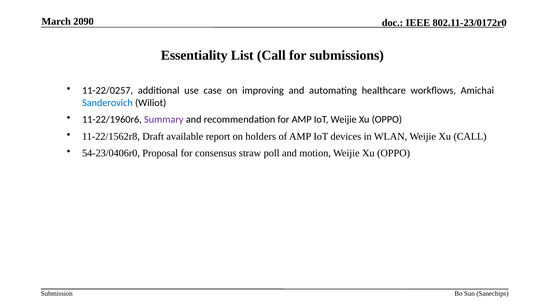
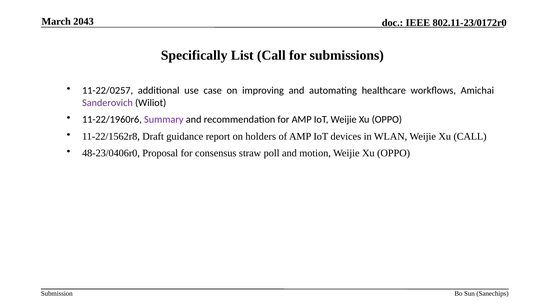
2090: 2090 -> 2043 (84, 22)
Essentiality: Essentiality -> Specifically (194, 55)
Sanderovich colour: blue -> purple (107, 103)
available: available -> guidance (185, 137)
54-23/0406r0: 54-23/0406r0 -> 48-23/0406r0 (111, 153)
